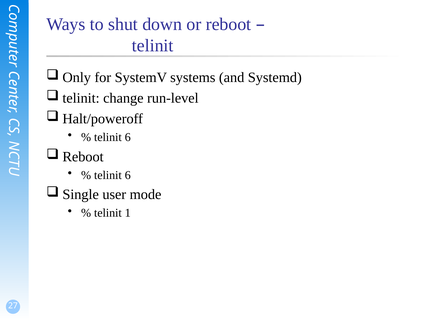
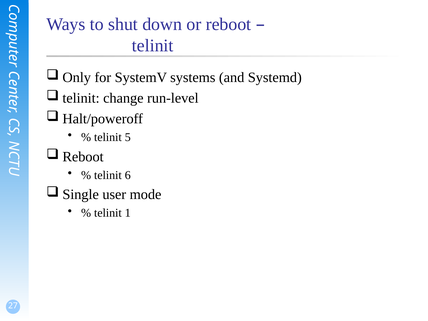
6: 6 -> 5 (128, 137)
